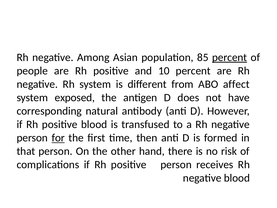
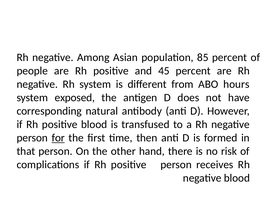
percent underline: present -> none (230, 57)
10: 10 -> 45 (164, 71)
affect: affect -> hours (236, 84)
